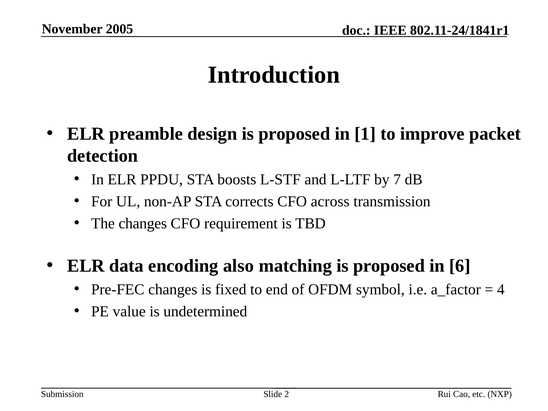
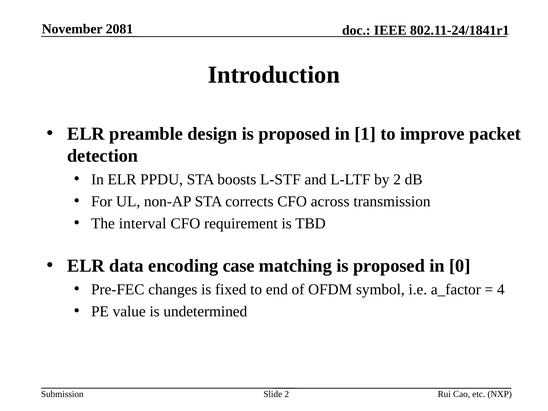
2005: 2005 -> 2081 (119, 29)
by 7: 7 -> 2 (397, 179)
The changes: changes -> interval (143, 223)
also: also -> case (239, 266)
6: 6 -> 0 (460, 266)
